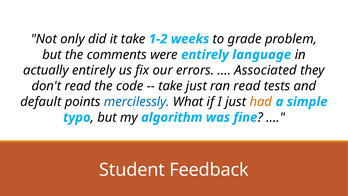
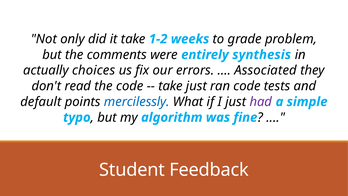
language: language -> synthesis (262, 55)
actually entirely: entirely -> choices (94, 70)
ran read: read -> code (247, 86)
had colour: orange -> purple (261, 102)
